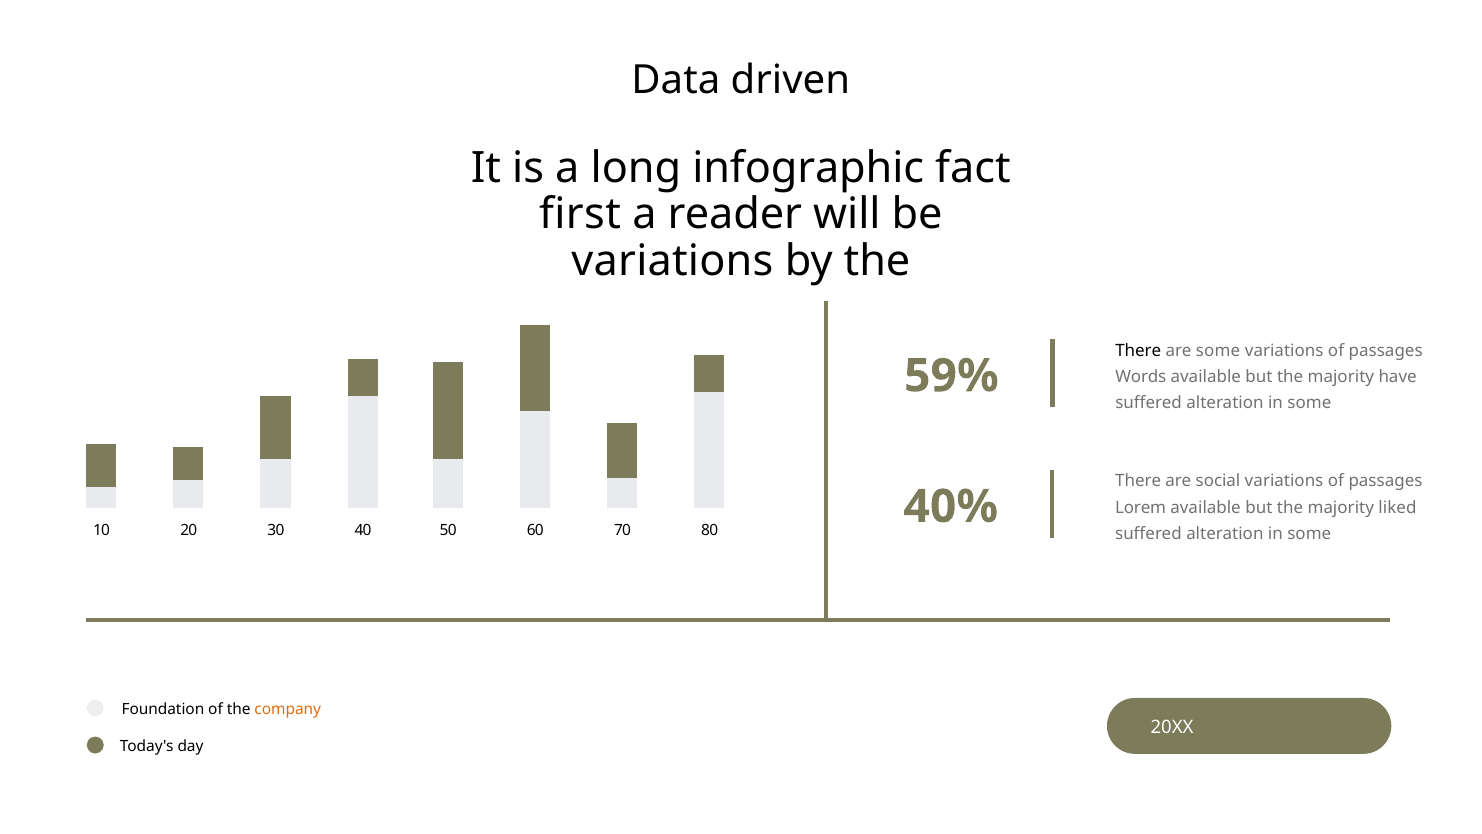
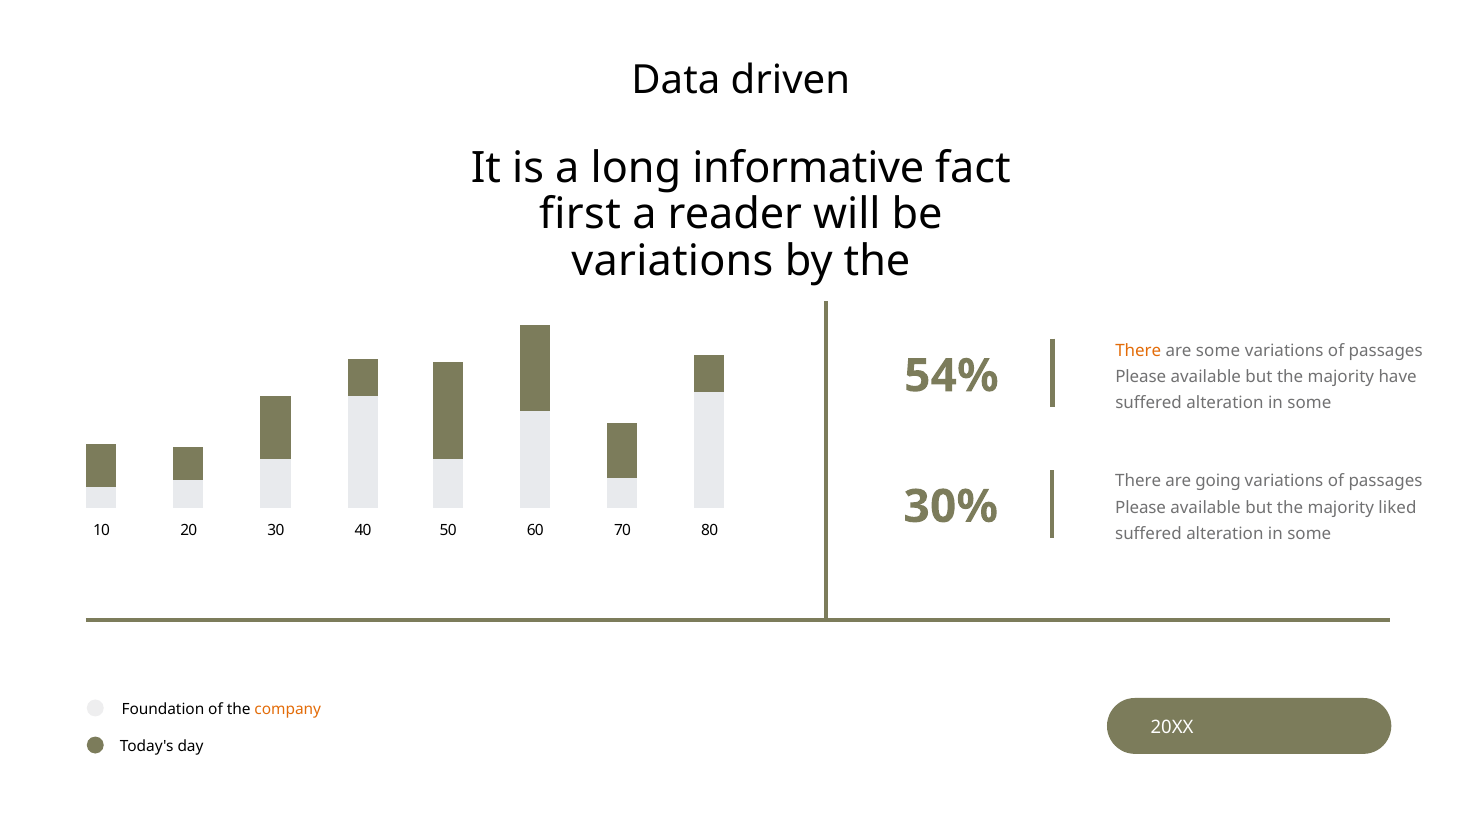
infographic: infographic -> informative (808, 168)
There colour: black -> orange (1138, 350)
59%: 59% -> 54% (951, 376)
Words: Words -> Please (1141, 377)
social: social -> going (1218, 481)
40%: 40% -> 30% (951, 506)
Lorem: Lorem -> Please (1141, 507)
